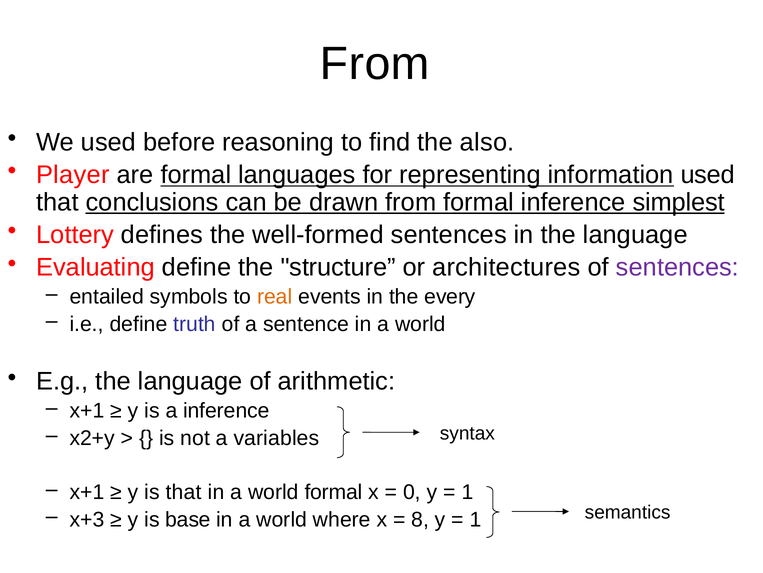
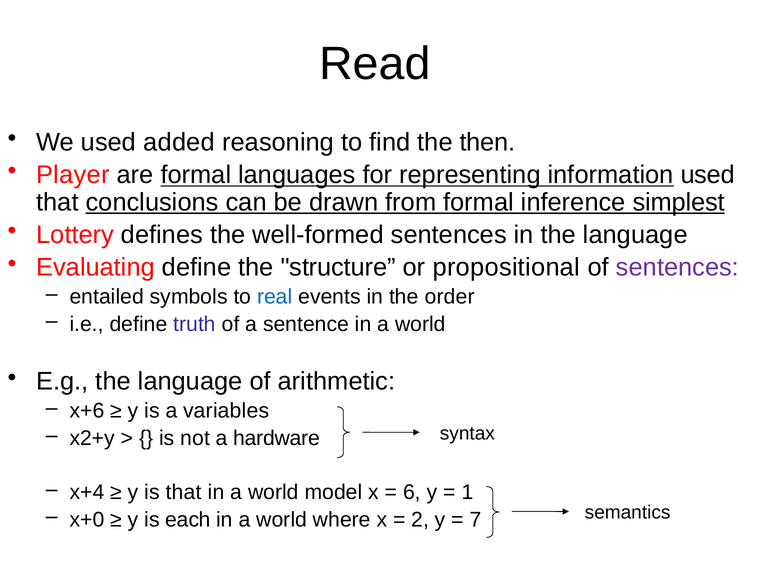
From: From -> Read (375, 64)
before: before -> added (179, 142)
also: also -> then (487, 142)
architectures: architectures -> propositional (506, 267)
real colour: orange -> blue (275, 296)
every: every -> order (450, 296)
x+1: x+1 -> x+6 (87, 410)
a inference: inference -> variables (226, 410)
variables: variables -> hardware (277, 438)
x+1: x+1 -> x+4 (87, 492)
world formal: formal -> model (334, 492)
0: 0 -> 6 (412, 492)
x+3: x+3 -> x+0 (87, 519)
base: base -> each (188, 519)
8: 8 -> 2 (420, 519)
1: 1 -> 7 (476, 519)
